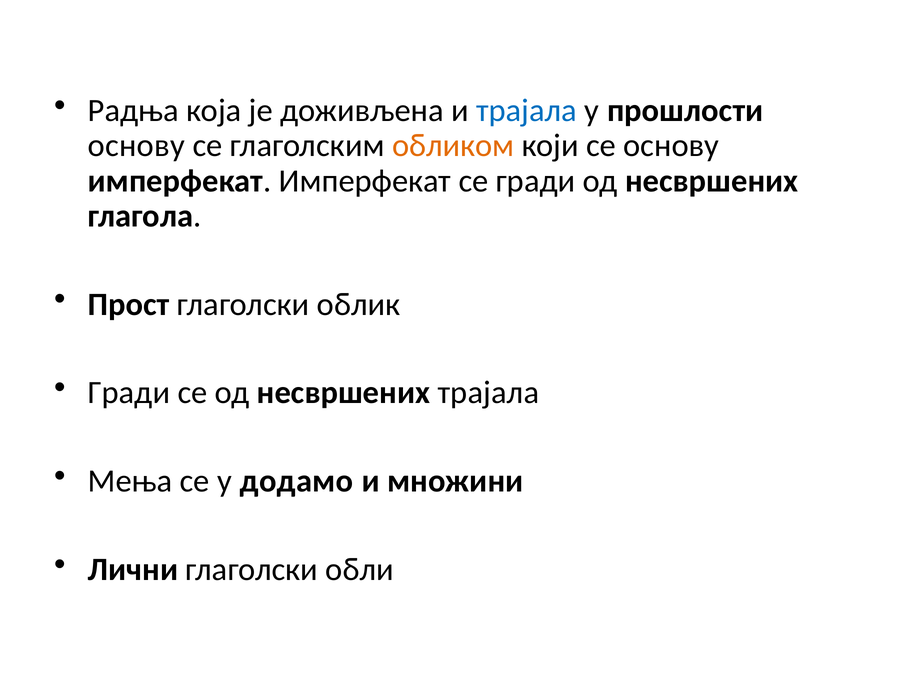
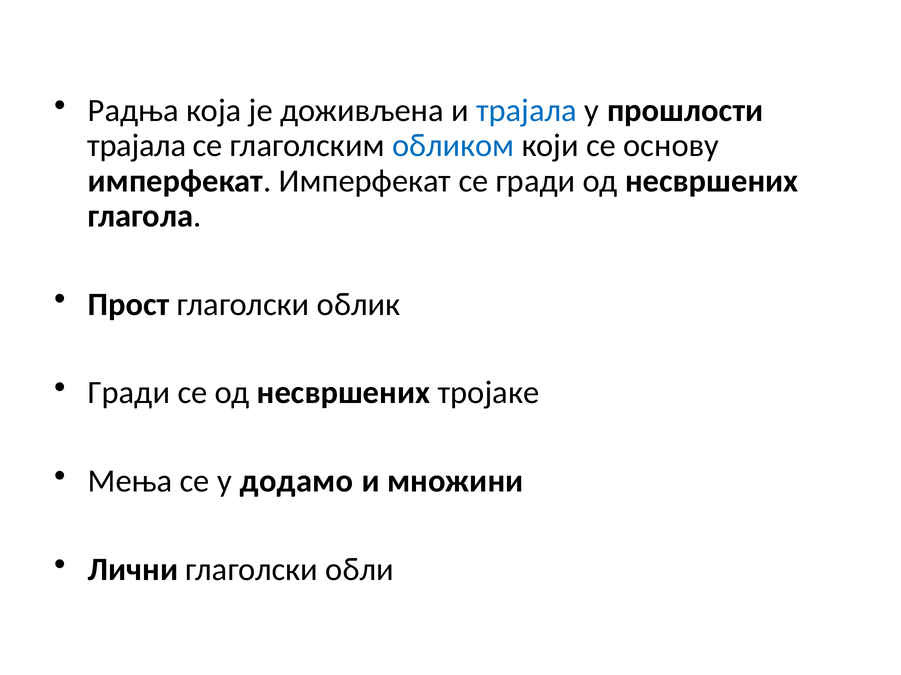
основу: основу -> трајала (137, 146)
обликом colour: orange -> blue (453, 146)
несвршених трајала: трајала -> тројаке (488, 393)
